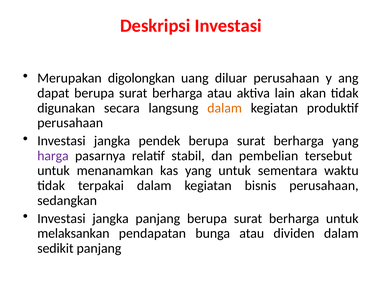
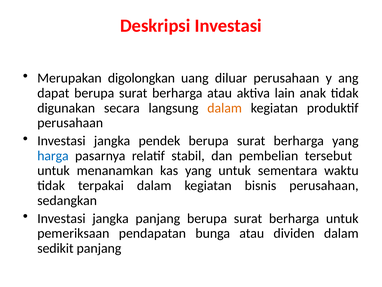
akan: akan -> anak (313, 93)
harga colour: purple -> blue (53, 155)
melaksankan: melaksankan -> pemeriksaan (73, 233)
